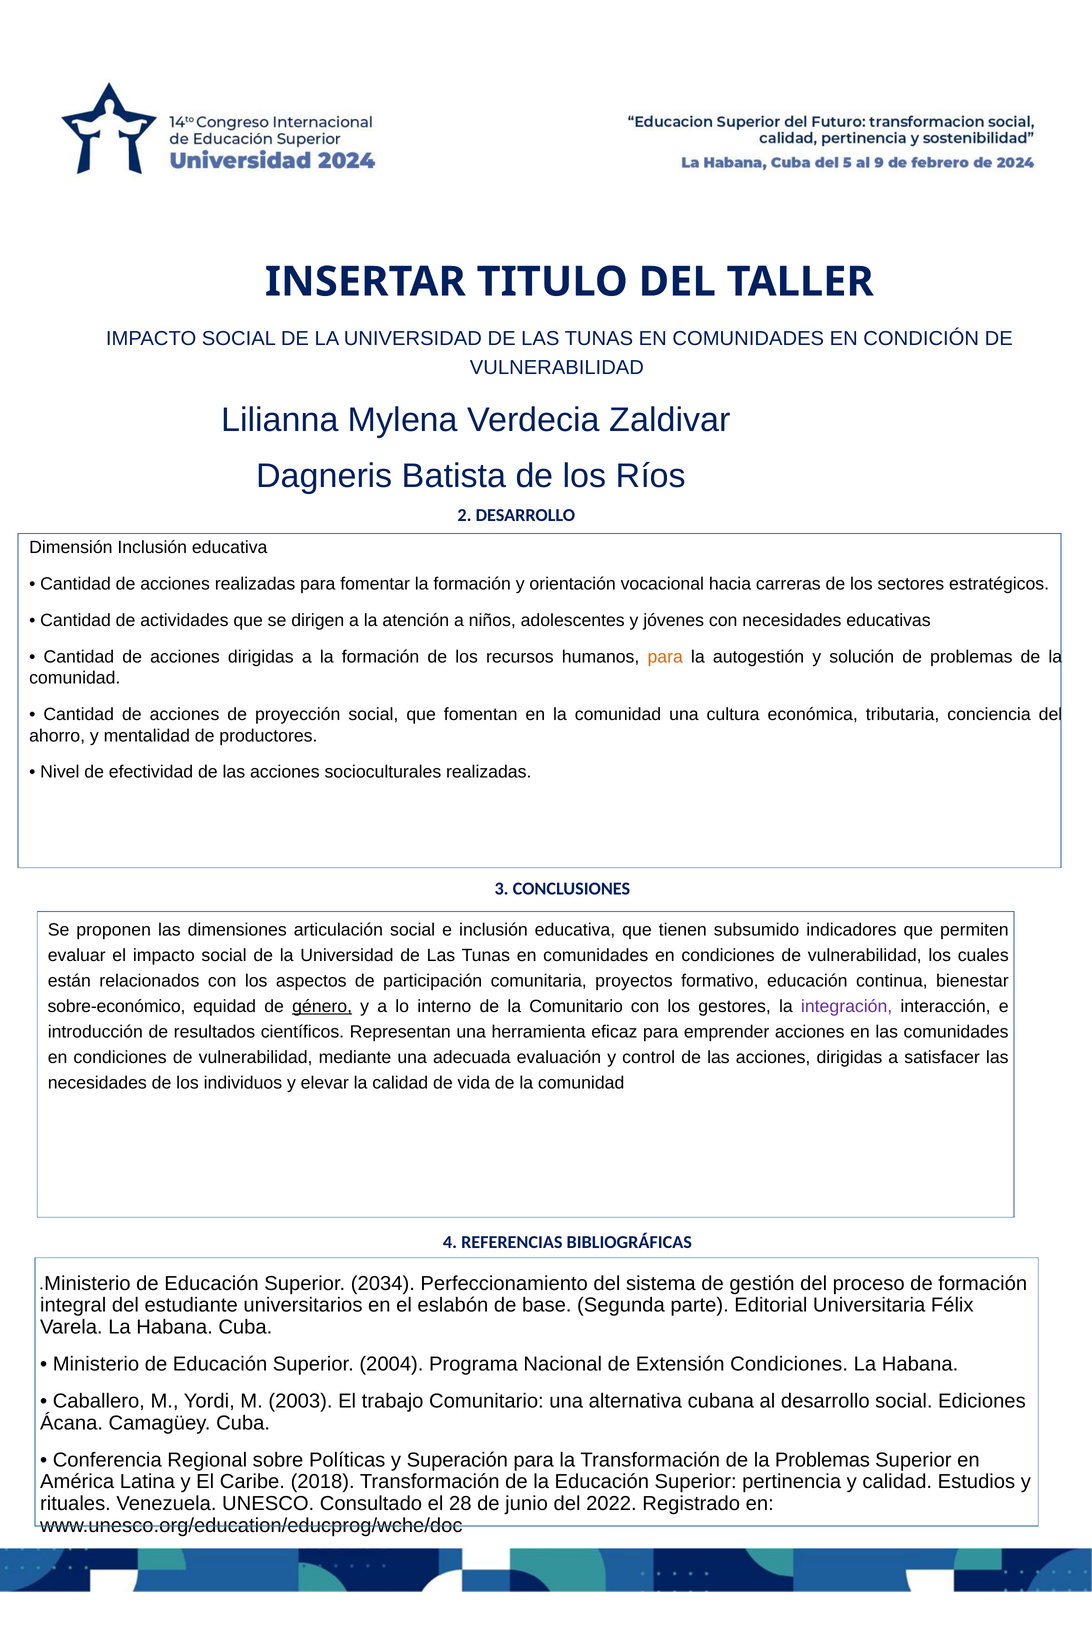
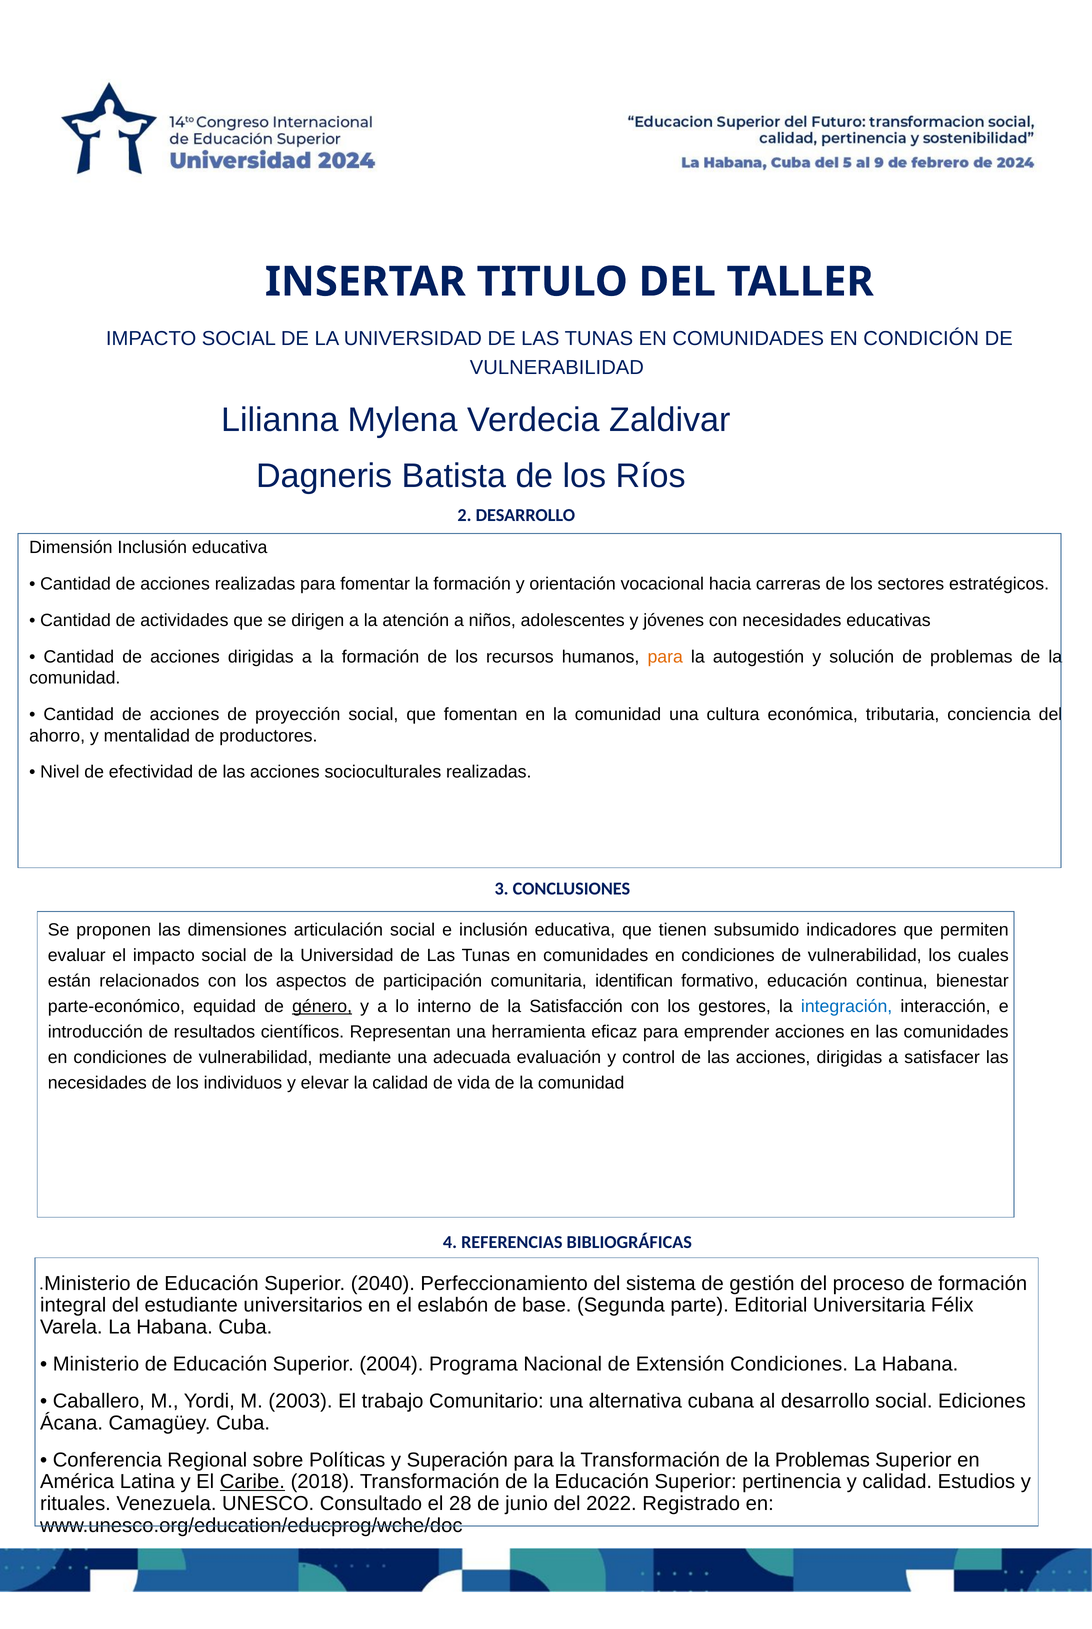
proyectos: proyectos -> identifican (634, 981)
sobre-económico: sobre-económico -> parte-económico (116, 1006)
la Comunitario: Comunitario -> Satisfacción (576, 1006)
integración colour: purple -> blue (847, 1006)
2034: 2034 -> 2040 (383, 1283)
Caribe underline: none -> present (252, 1482)
